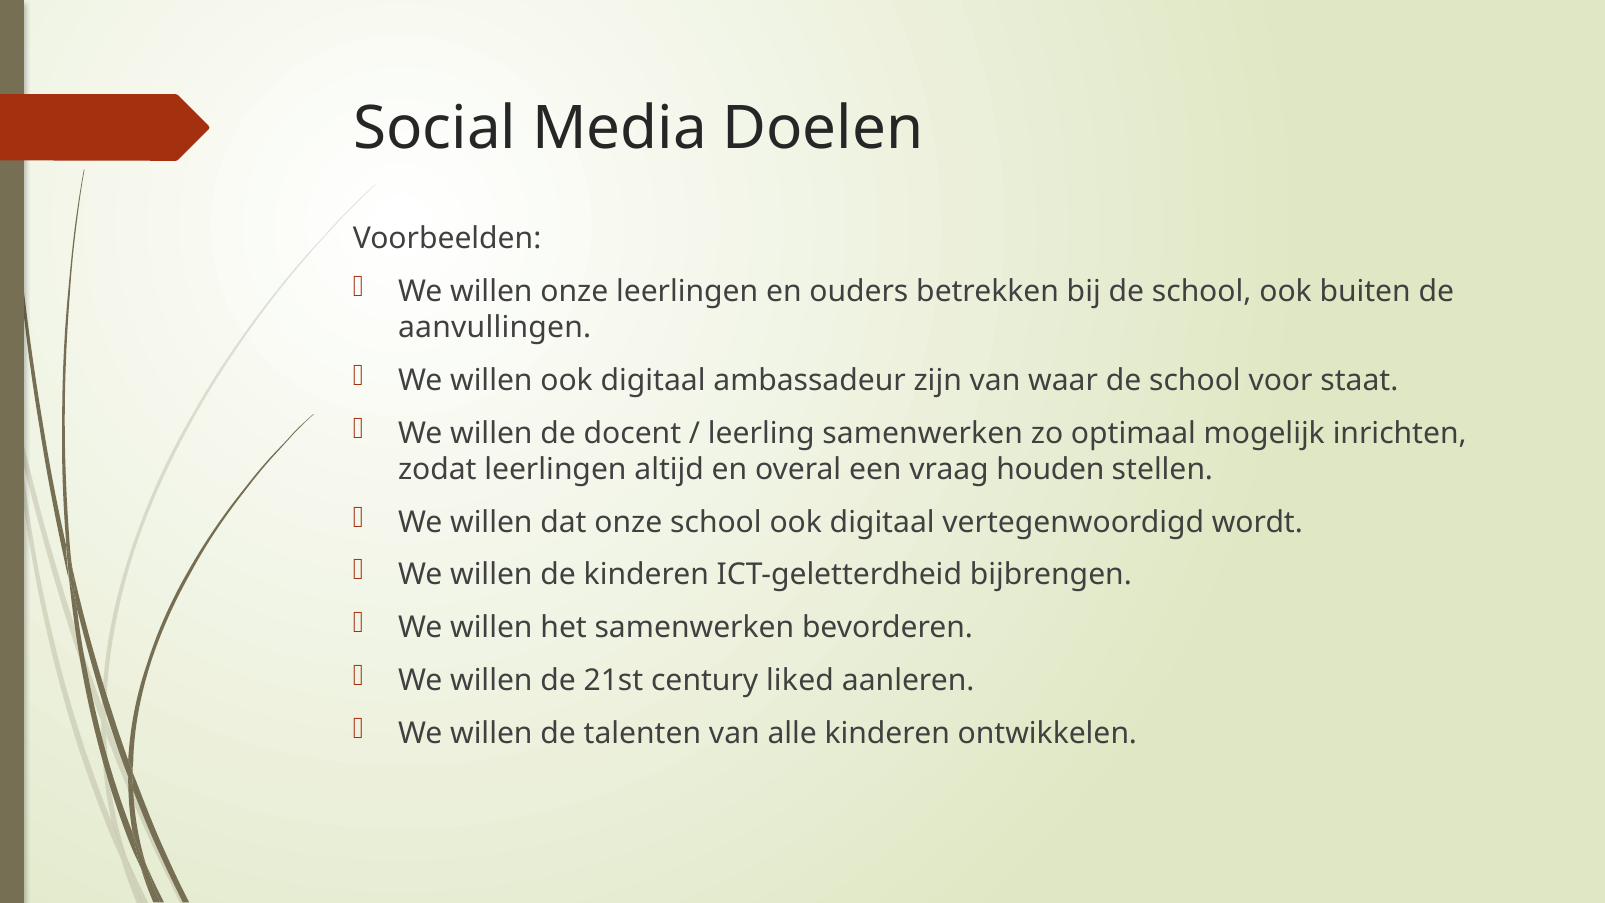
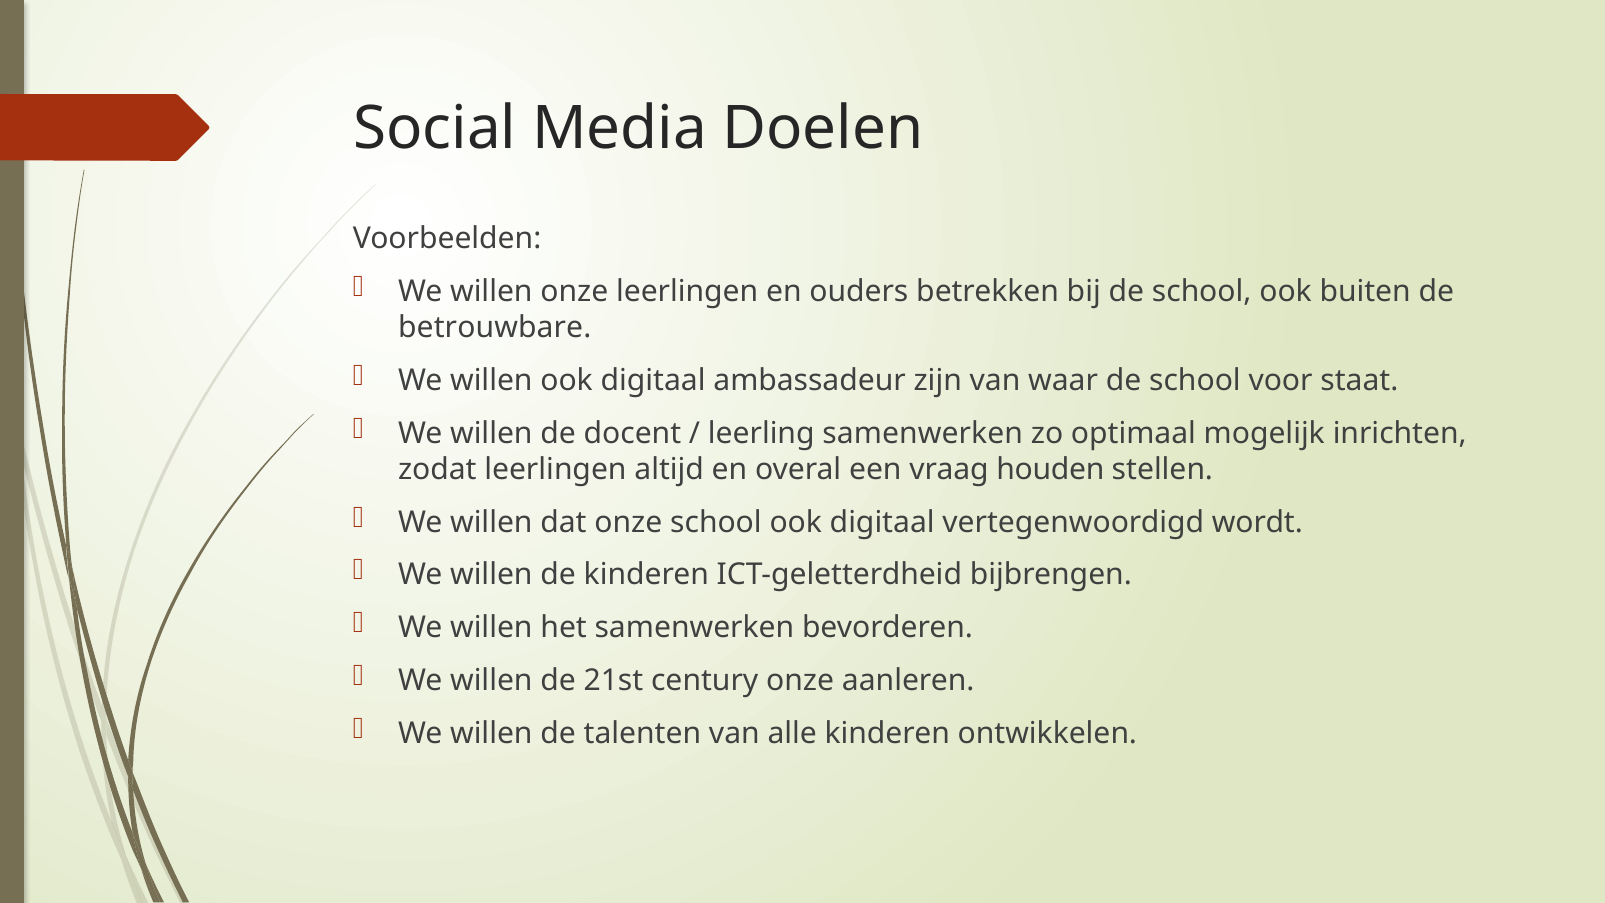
aanvullingen: aanvullingen -> betrouwbare (495, 327)
century liked: liked -> onze (800, 681)
